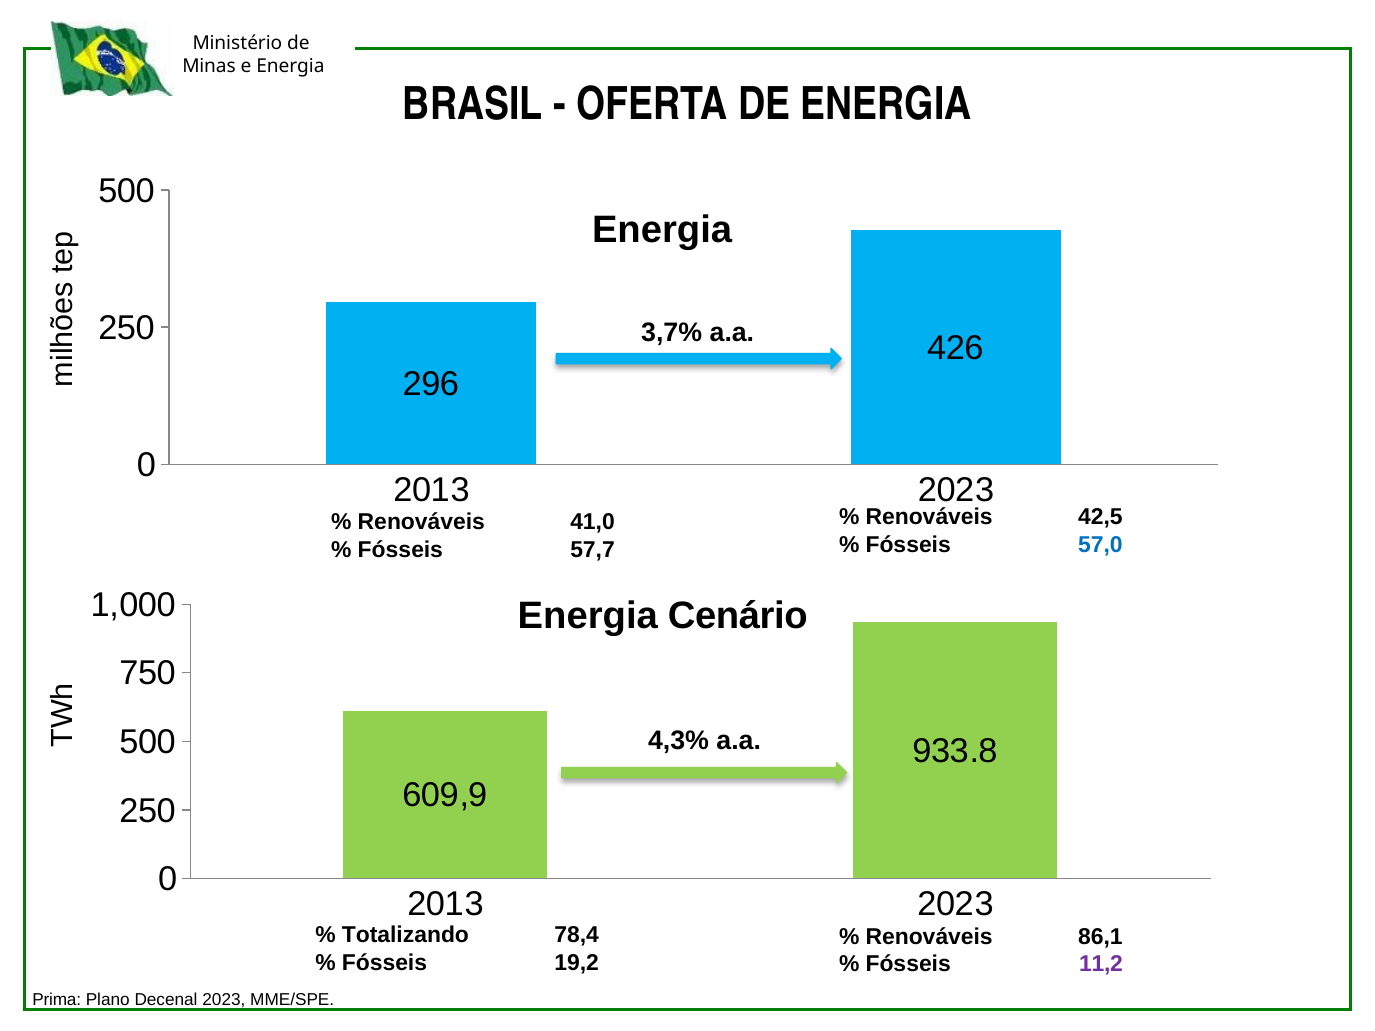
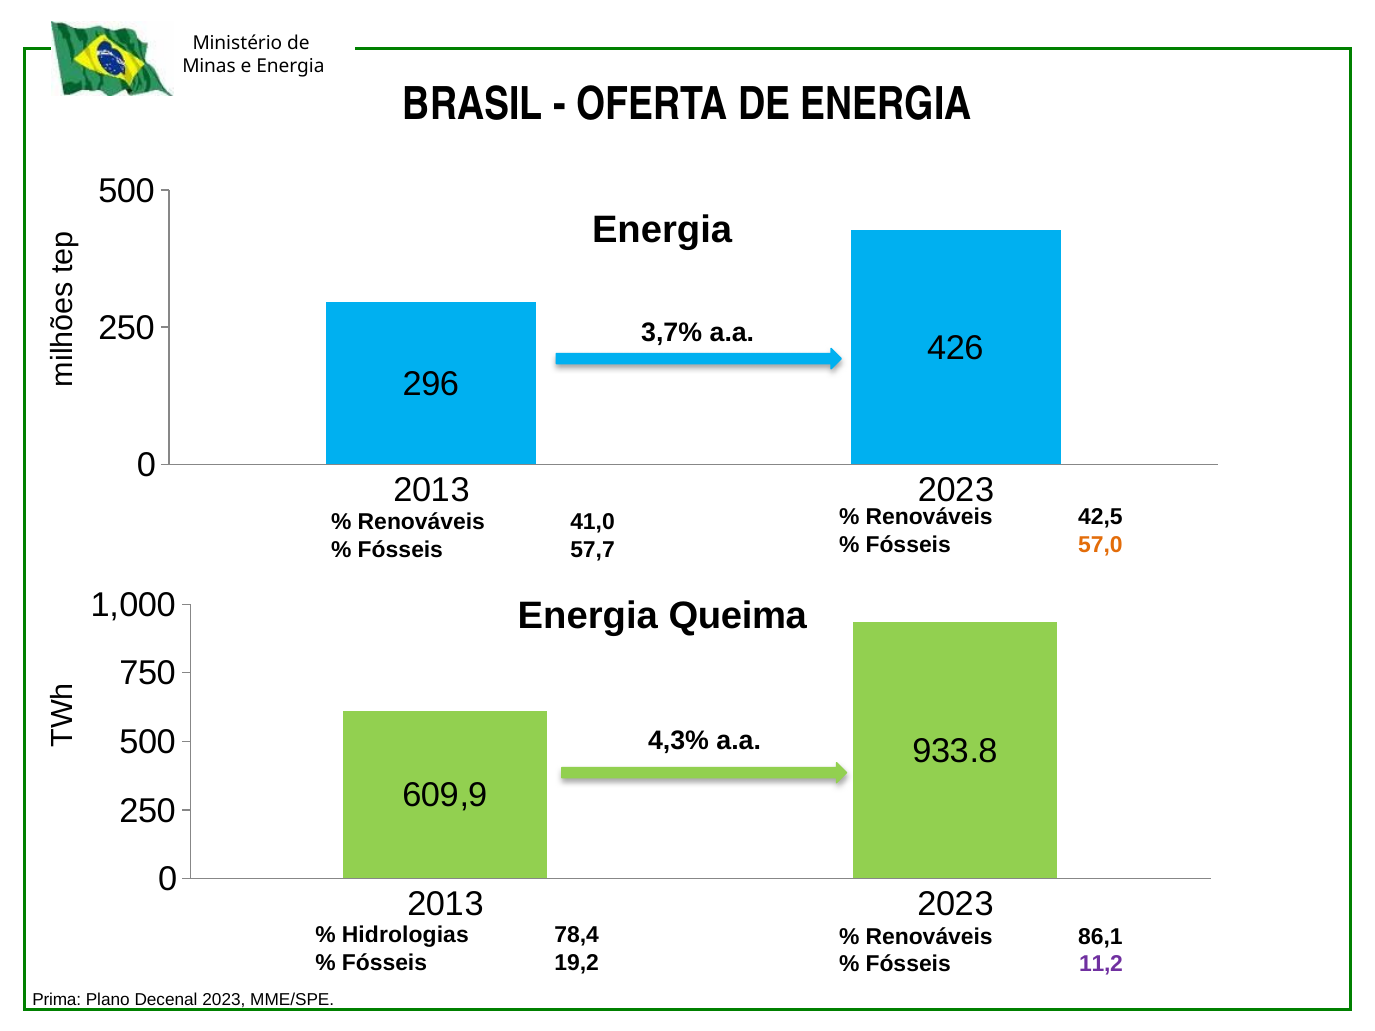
57,0 colour: blue -> orange (1100, 545)
Cenário: Cenário -> Queima (738, 616)
Totalizando: Totalizando -> Hidrologias (405, 935)
